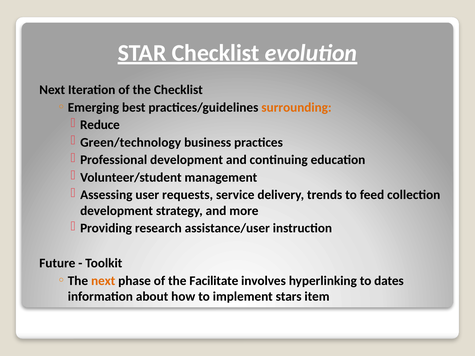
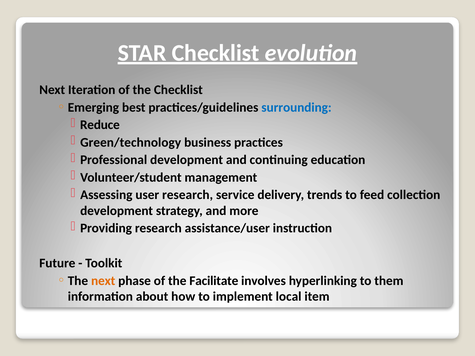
surrounding colour: orange -> blue (296, 107)
user requests: requests -> research (188, 195)
dates: dates -> them (389, 281)
stars: stars -> local (289, 297)
